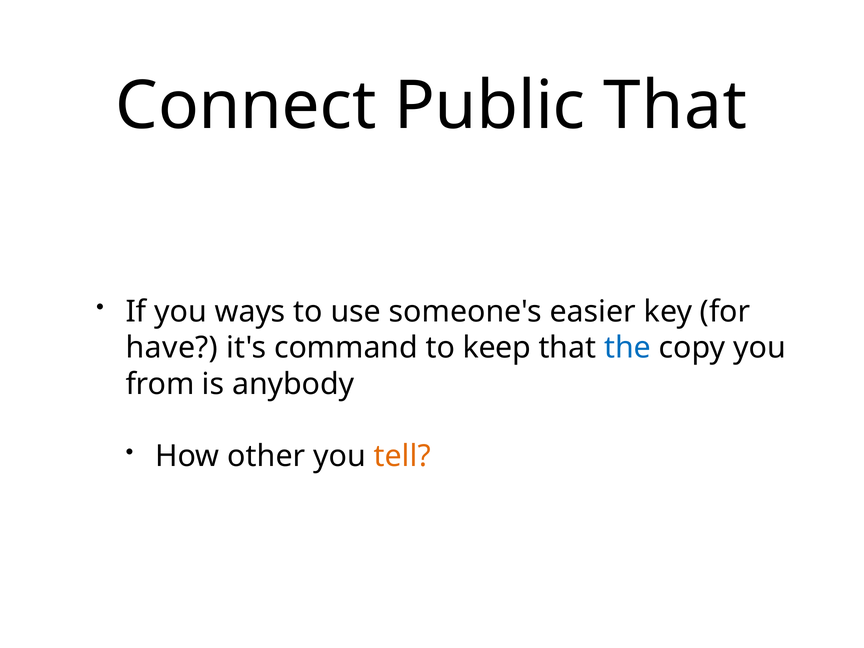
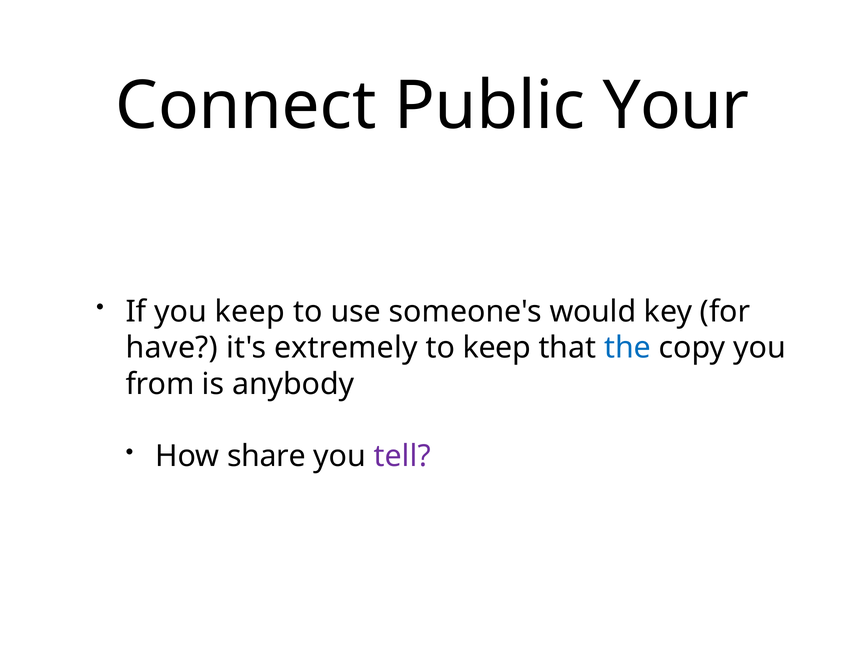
Public That: That -> Your (676, 106)
you ways: ways -> keep (250, 312)
easier: easier -> would (593, 312)
command: command -> extremely (346, 348)
other: other -> share (266, 456)
tell colour: orange -> purple (402, 456)
